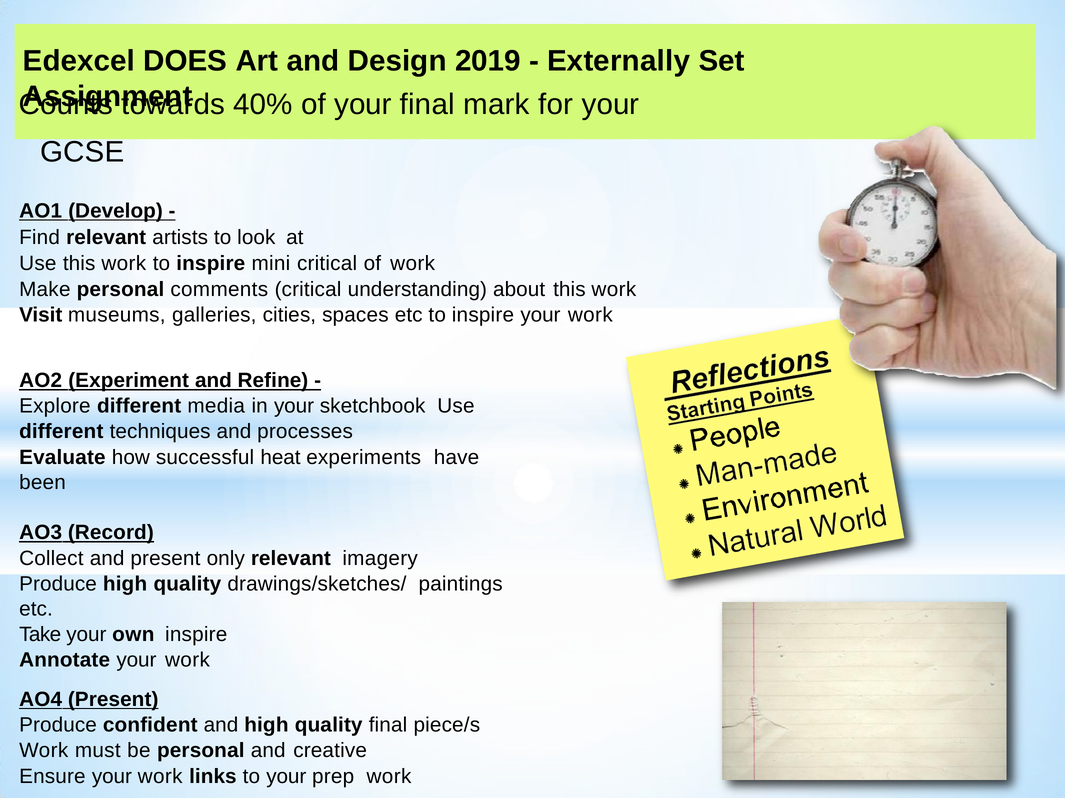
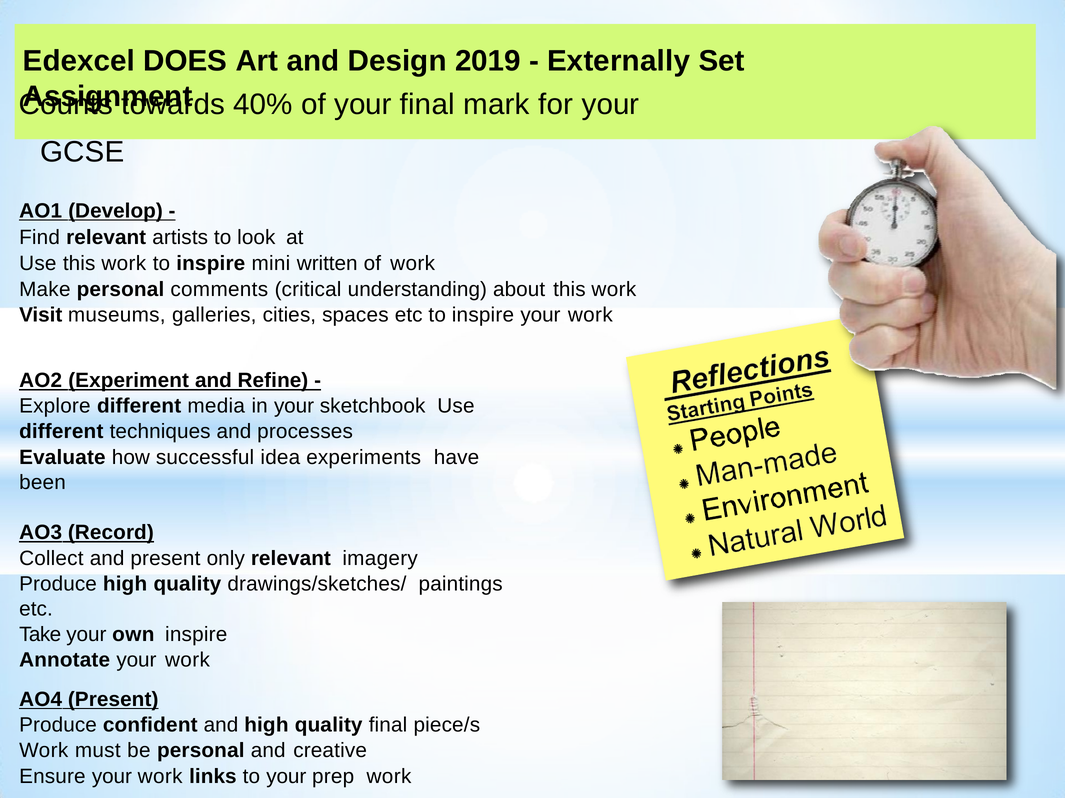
mini critical: critical -> written (327, 263)
heat: heat -> idea (280, 458)
